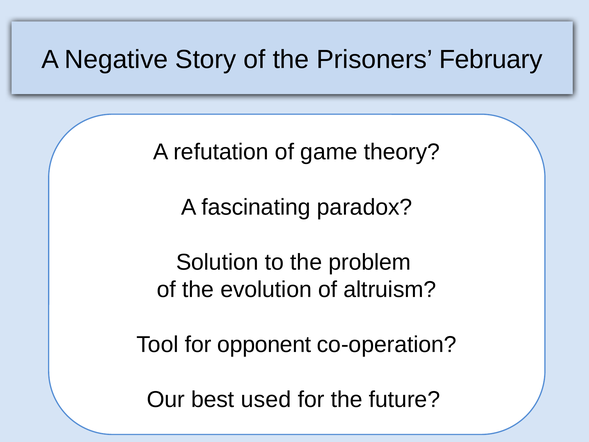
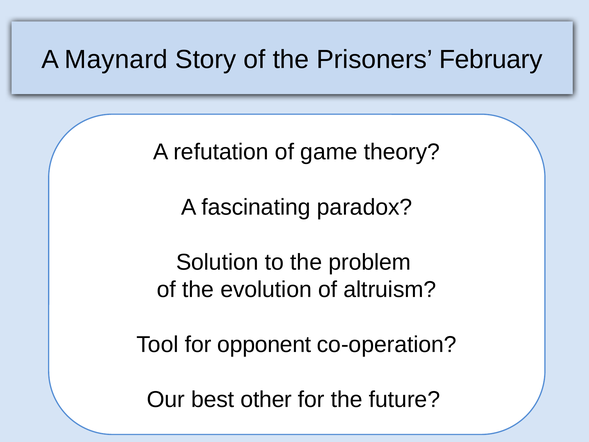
Negative: Negative -> Maynard (116, 60)
used: used -> other (266, 400)
